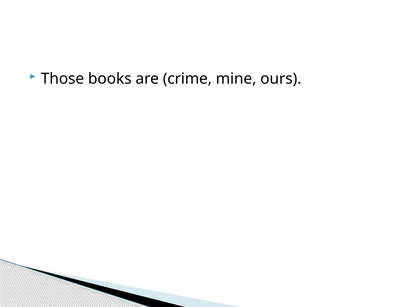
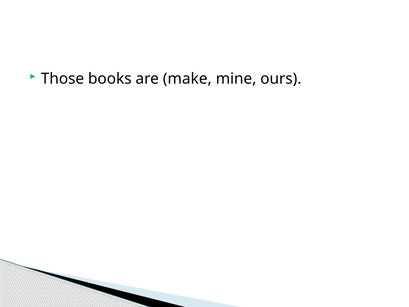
crime: crime -> make (187, 79)
